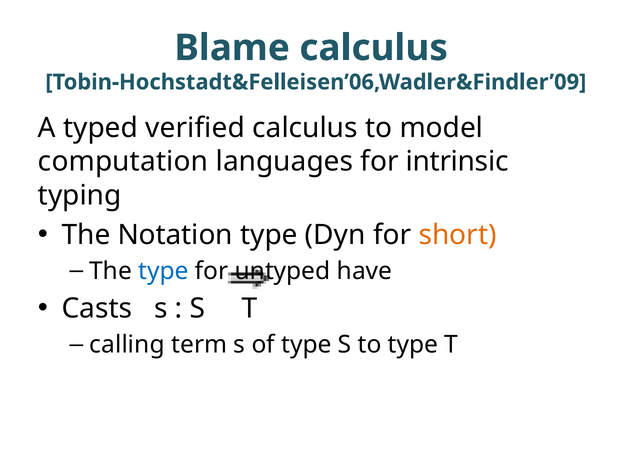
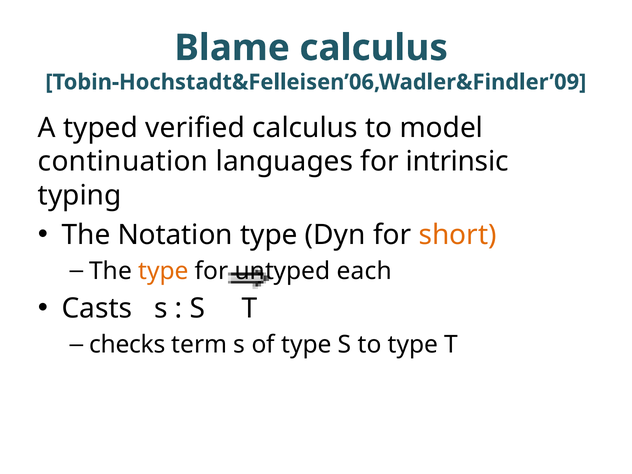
computation: computation -> continuation (123, 162)
type colour: blue -> orange (163, 271)
have: have -> each (364, 271)
calling: calling -> checks (127, 345)
